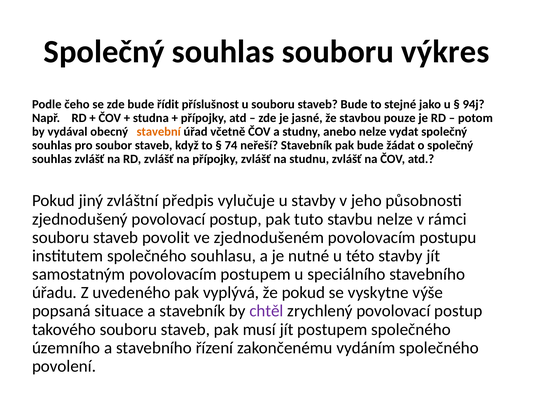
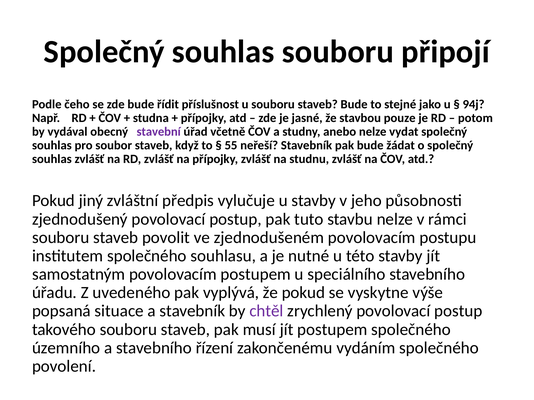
výkres: výkres -> připojí (445, 52)
stavební colour: orange -> purple (159, 132)
74: 74 -> 55 (231, 145)
